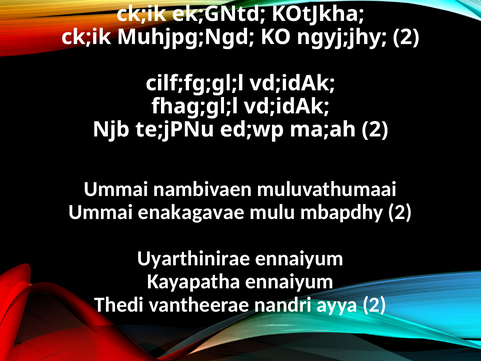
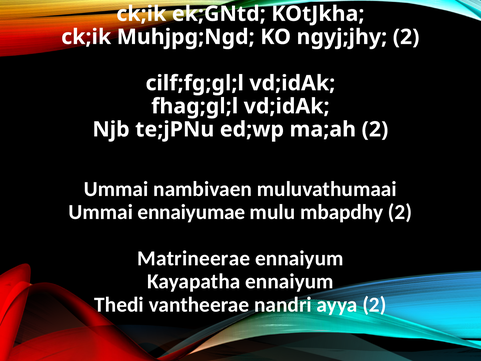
enakagavae: enakagavae -> ennaiyumae (191, 212)
Uyarthinirae: Uyarthinirae -> Matrineerae (194, 258)
